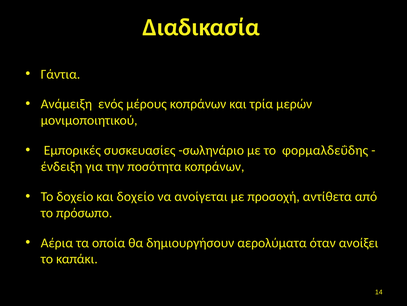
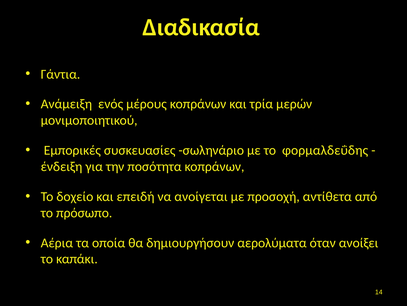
και δοχείο: δοχείο -> επειδή (136, 196)
